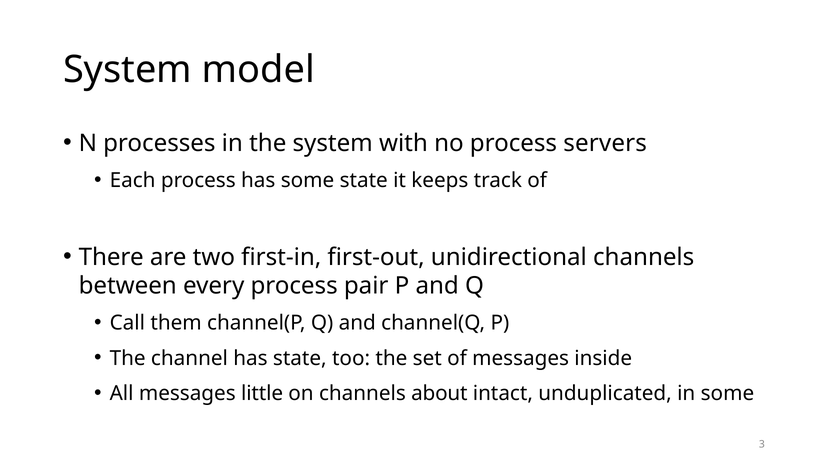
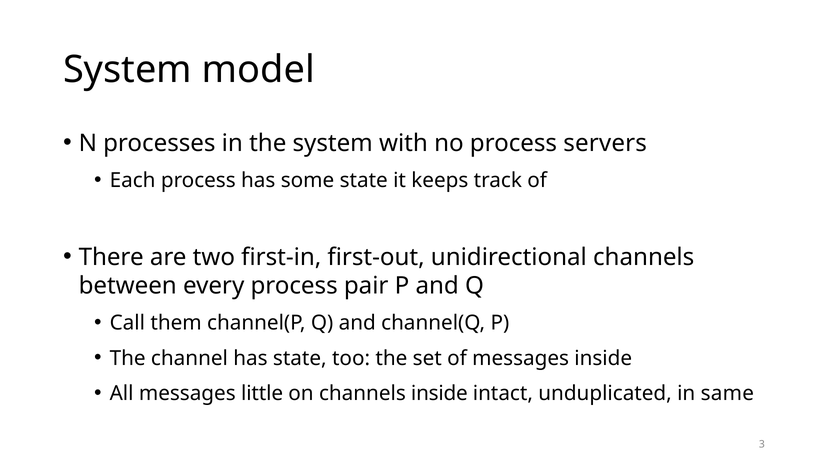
channels about: about -> inside (439, 393)
in some: some -> same (727, 393)
